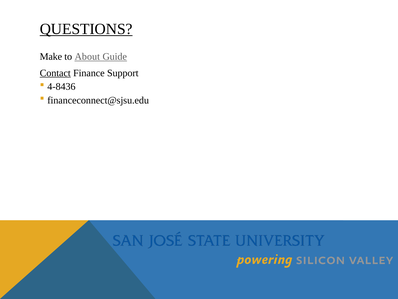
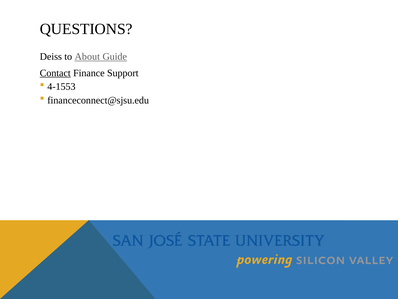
QUESTIONS underline: present -> none (86, 29)
Make: Make -> Deiss (51, 57)
4-8436: 4-8436 -> 4-1553 (61, 87)
